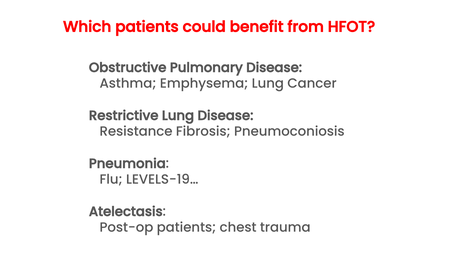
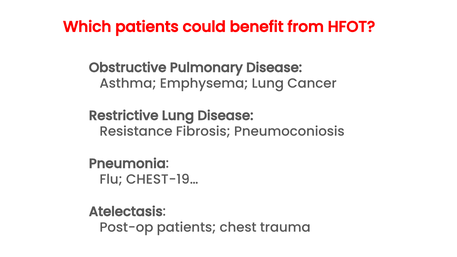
LEVELS-19…: LEVELS-19… -> CHEST-19… (162, 180)
